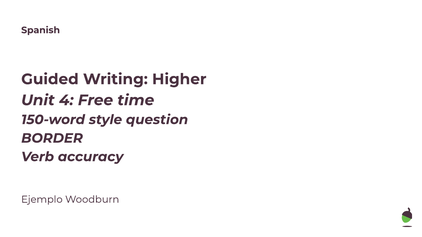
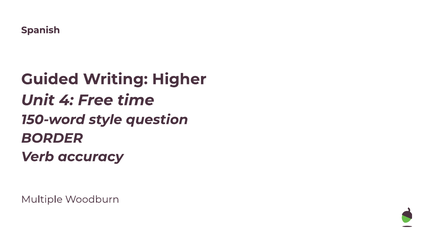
Ejemplo: Ejemplo -> Multiple (42, 200)
